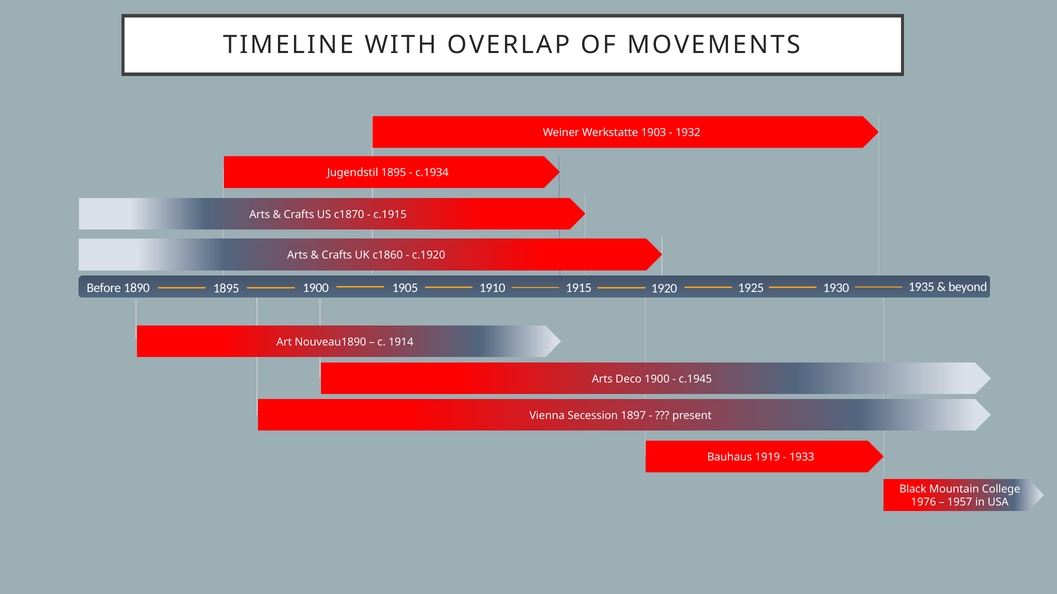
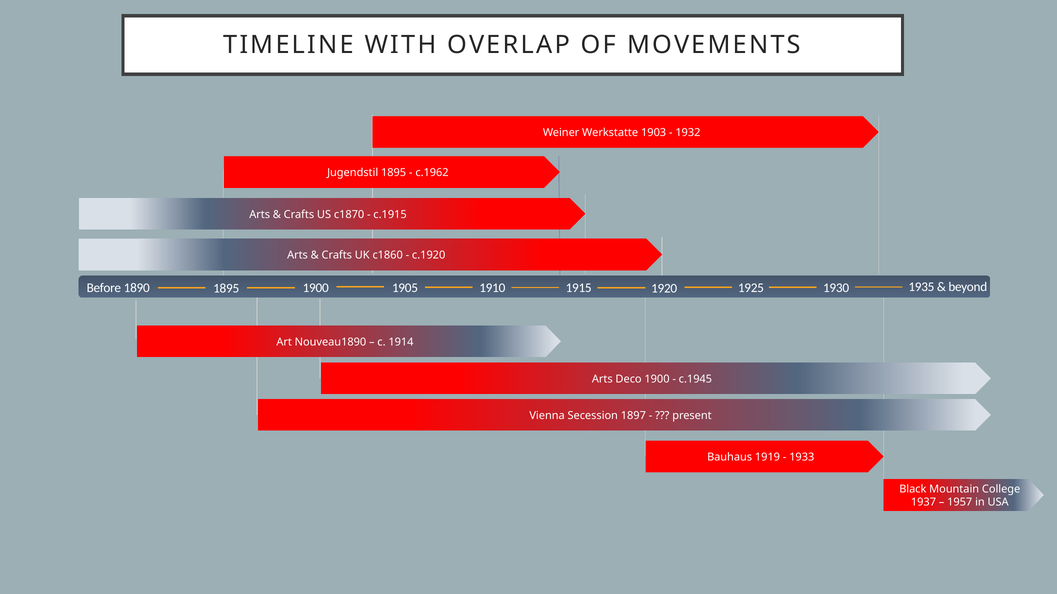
c.1934: c.1934 -> c.1962 (432, 173)
1976: 1976 -> 1937 (924, 503)
